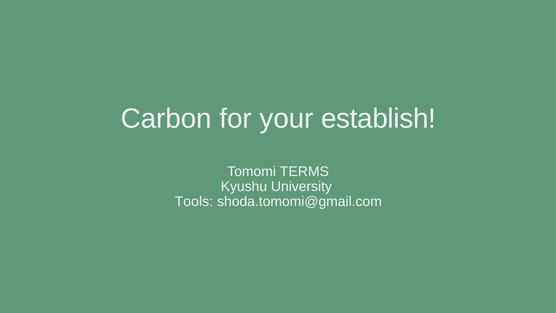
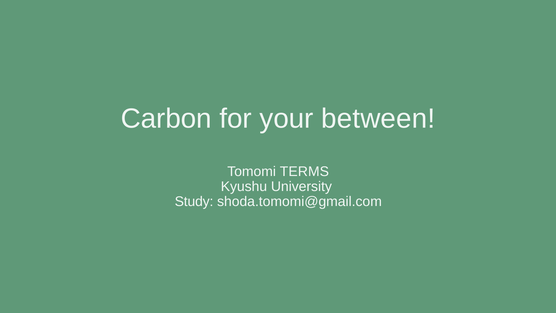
establish: establish -> between (378, 119)
Tools: Tools -> Study (194, 201)
